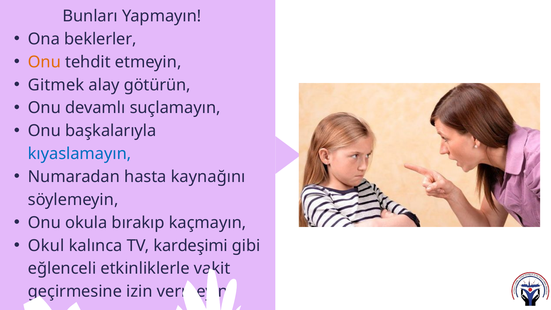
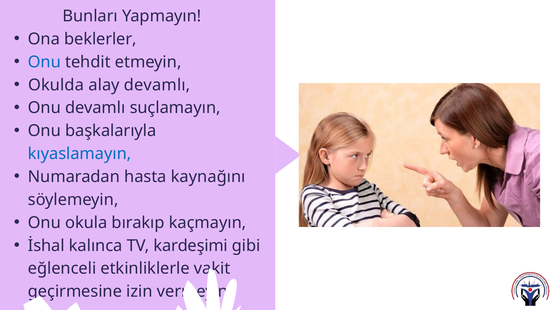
Onu colour: orange -> blue (44, 62)
Gitmek: Gitmek -> Okulda (56, 85)
alay götürün: götürün -> devamlı (157, 85)
Okul: Okul -> İshal (46, 246)
